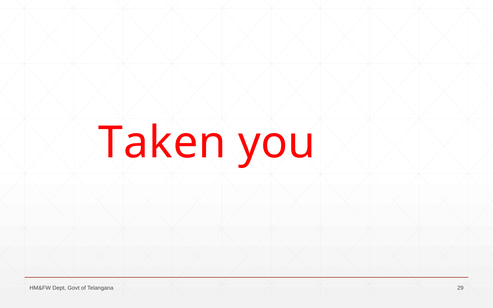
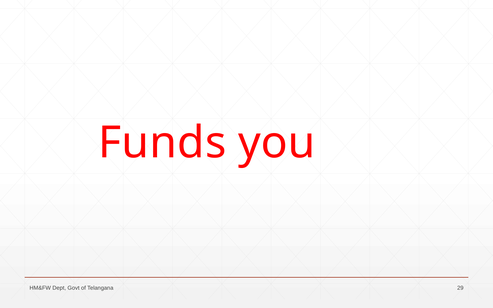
Taken: Taken -> Funds (162, 143)
